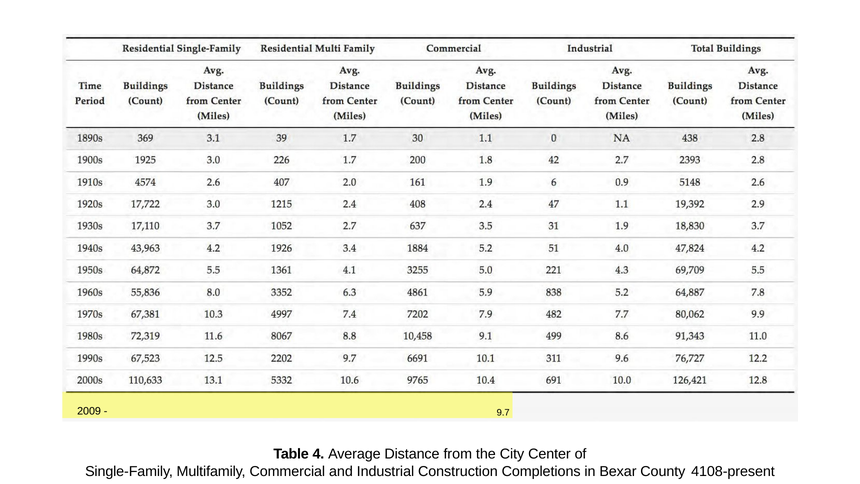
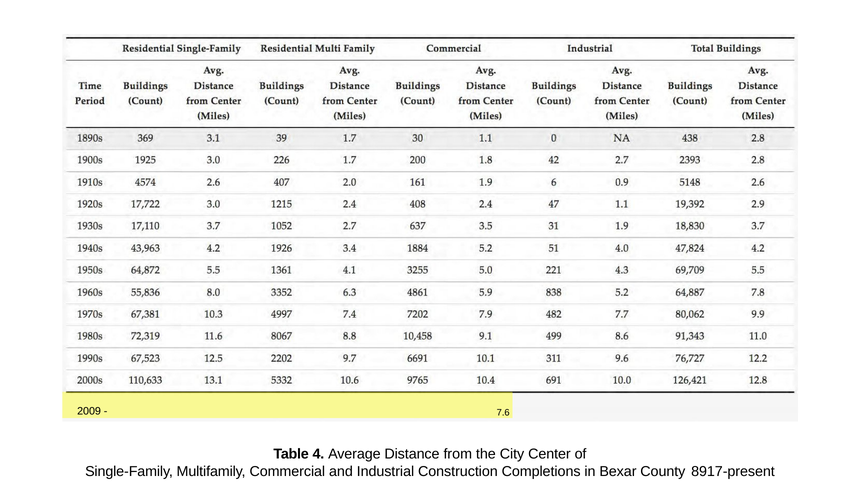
9.7: 9.7 -> 7.6 (503, 413)
4108-present: 4108-present -> 8917-present (733, 471)
